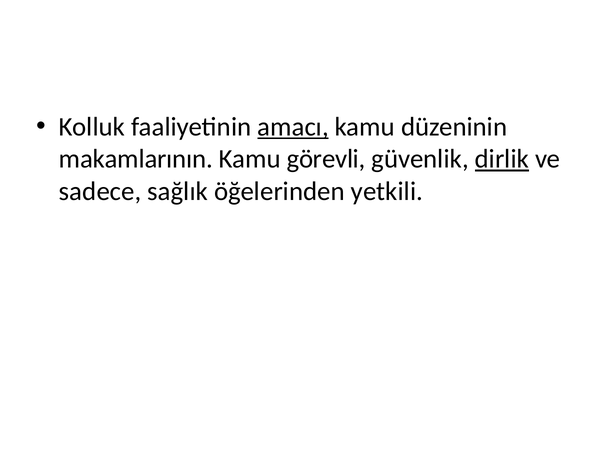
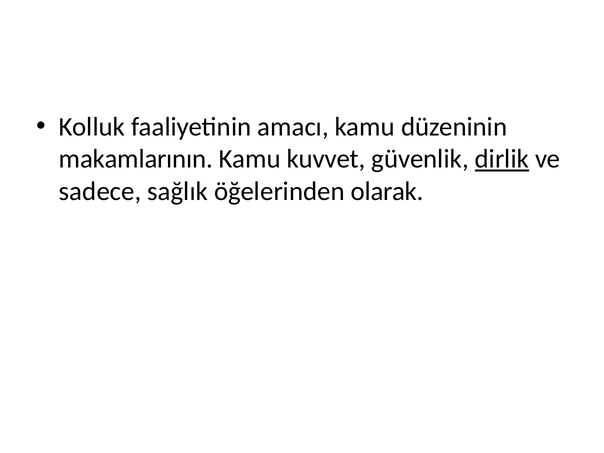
amacı underline: present -> none (293, 127)
görevli: görevli -> kuvvet (326, 159)
yetkili: yetkili -> olarak (387, 191)
